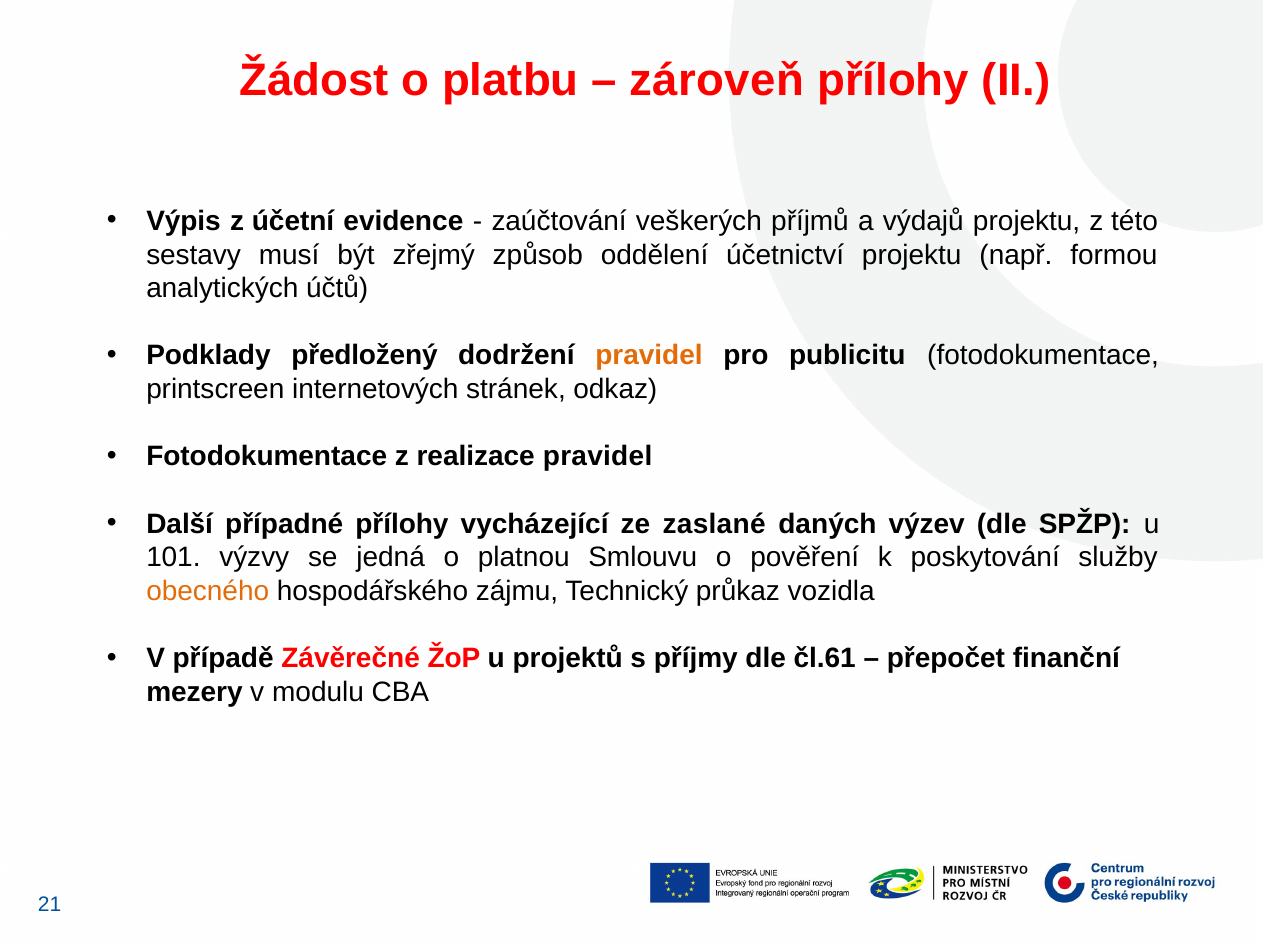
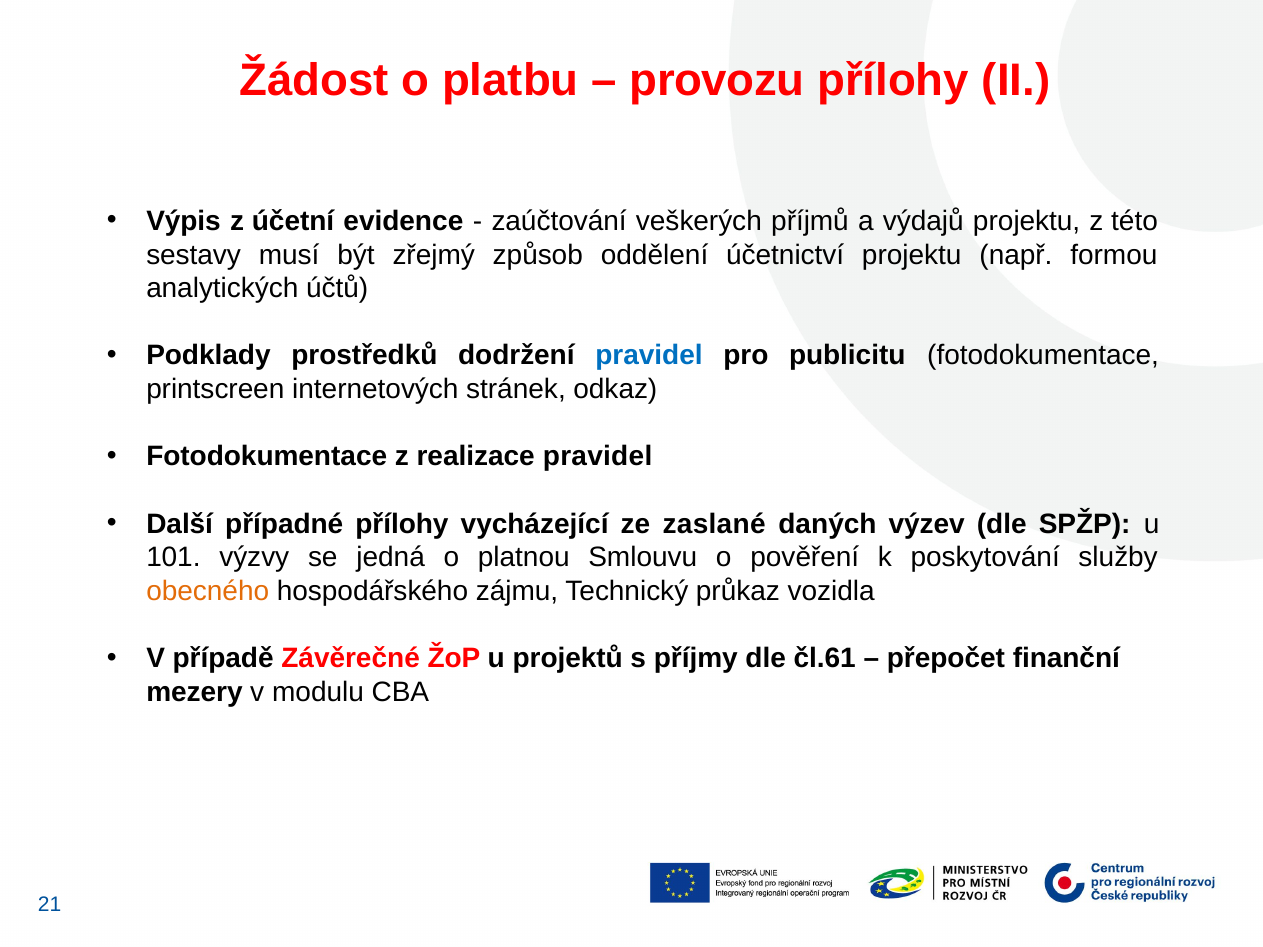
zároveň: zároveň -> provozu (717, 81)
předložený: předložený -> prostředků (364, 356)
pravidel colour: orange -> blue (649, 356)
